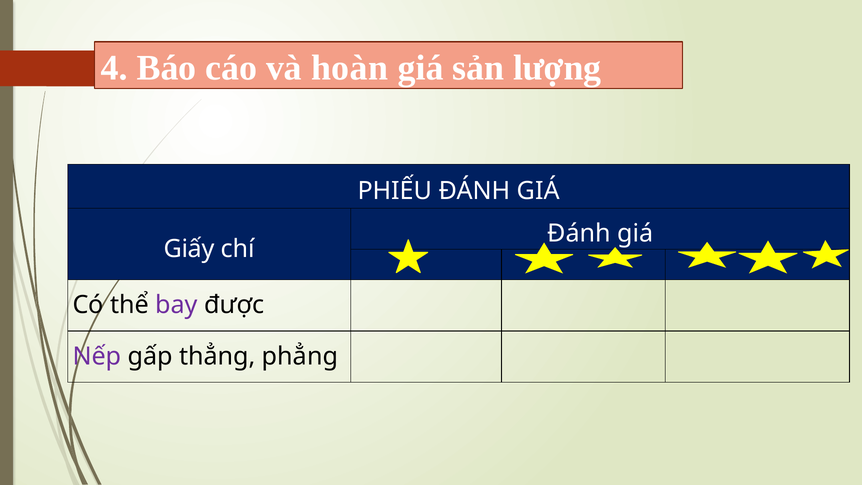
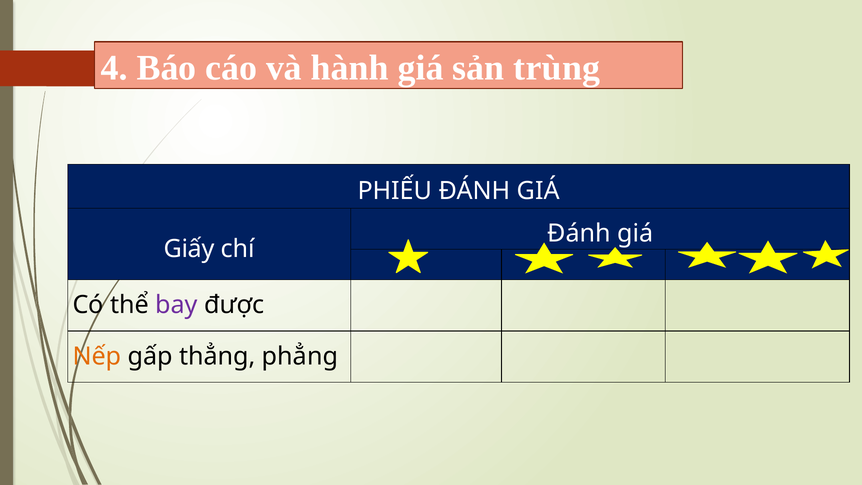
hoàn: hoàn -> hành (350, 68)
lượng: lượng -> trùng (557, 68)
Nếp colour: purple -> orange (97, 356)
